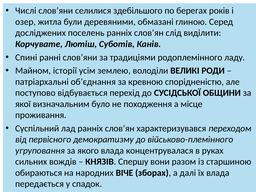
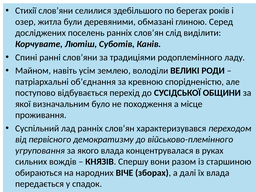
Числі: Числі -> Стихії (26, 11)
історії: історії -> навіть (65, 71)
